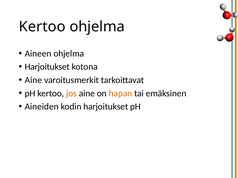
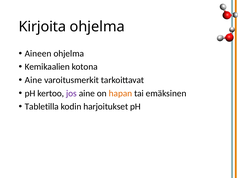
Kertoo: Kertoo -> Kirjoita (42, 27)
Harjoitukset: Harjoitukset -> Kemikaalien (47, 67)
jos colour: orange -> purple (71, 94)
Aineiden: Aineiden -> Tabletilla (42, 107)
